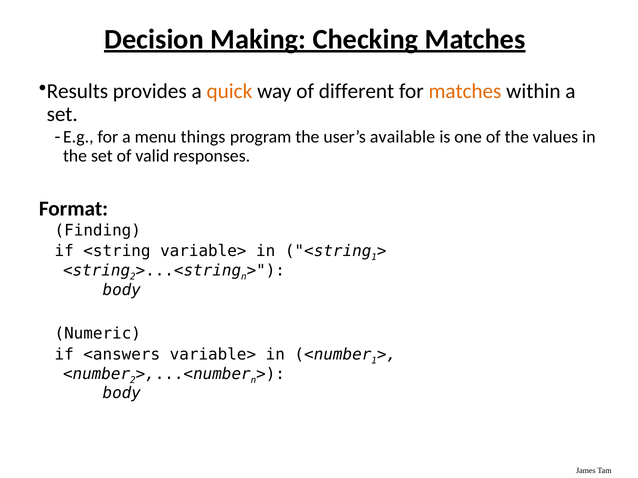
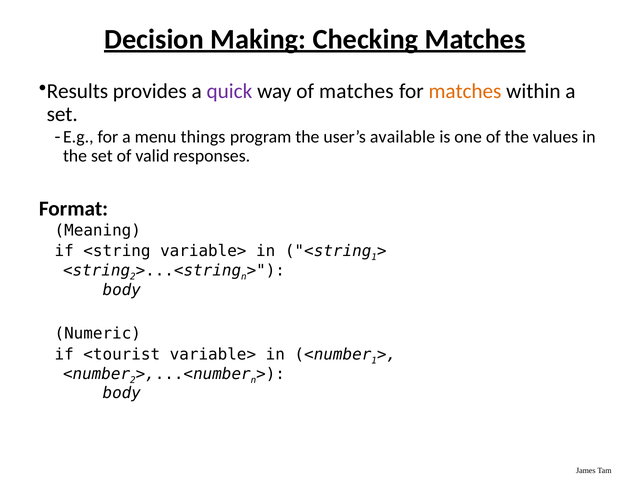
quick colour: orange -> purple (229, 91)
of different: different -> matches (356, 91)
Finding: Finding -> Meaning (98, 231)
<answers: <answers -> <tourist (122, 355)
